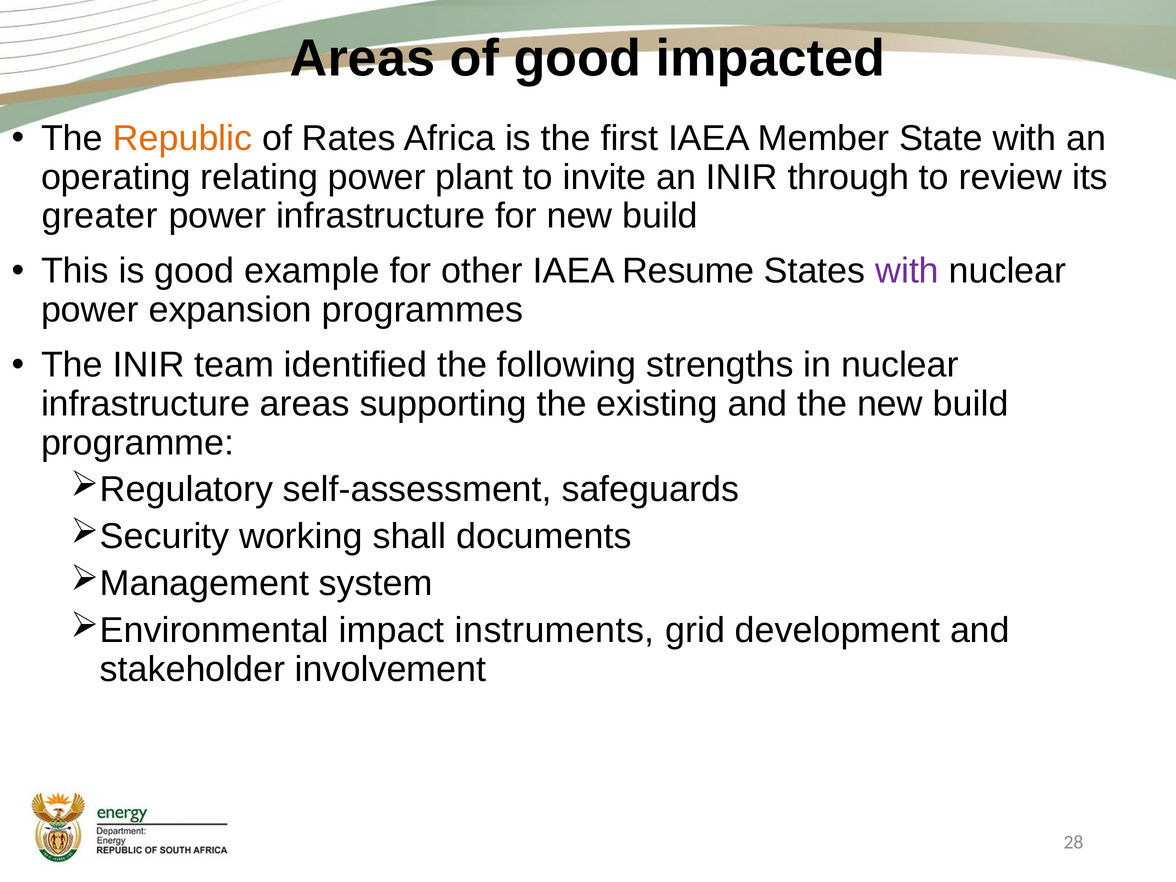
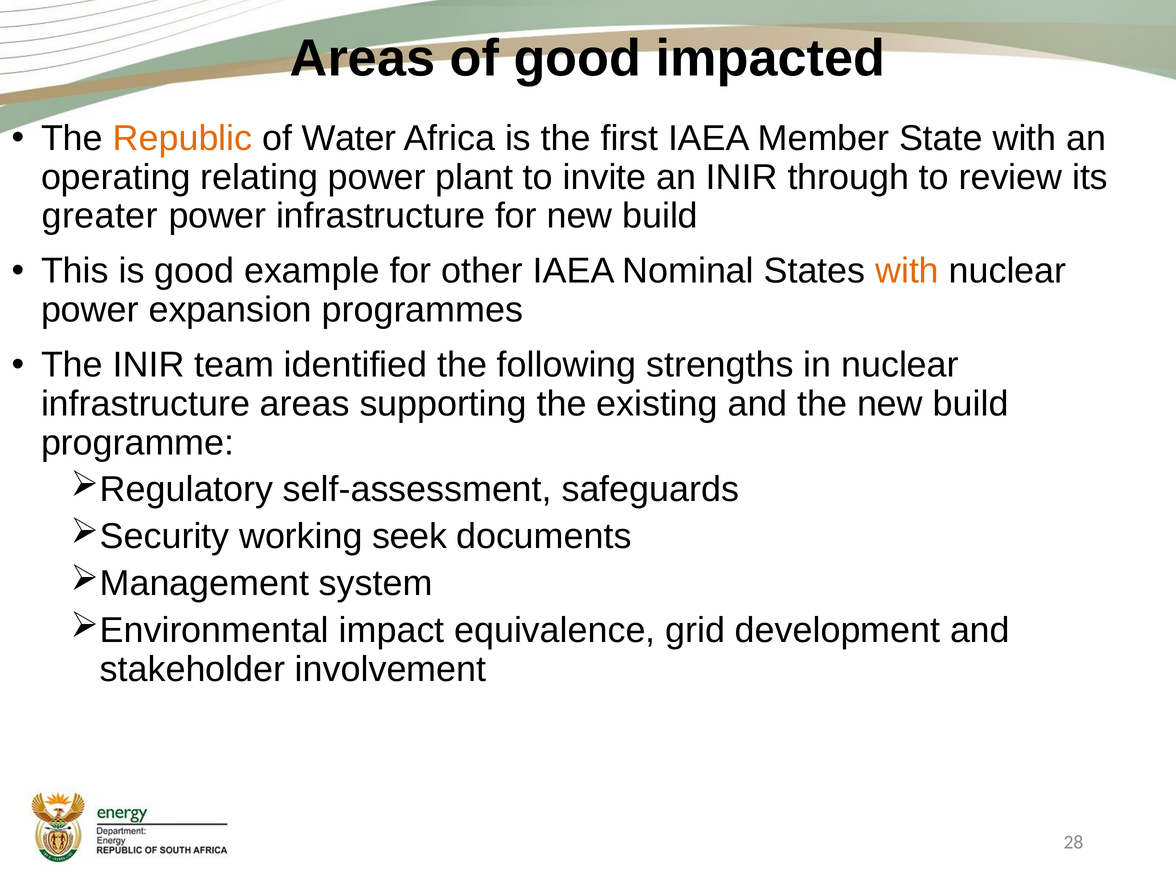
Rates: Rates -> Water (349, 138)
Resume: Resume -> Nominal (688, 271)
with colour: purple -> orange (907, 271)
shall: shall -> seek (410, 537)
instruments: instruments -> equivalence (555, 630)
